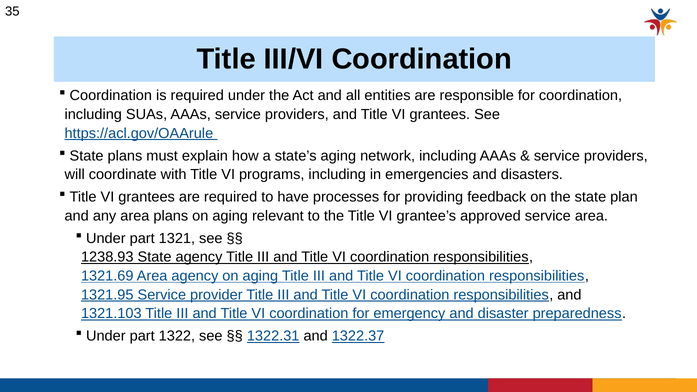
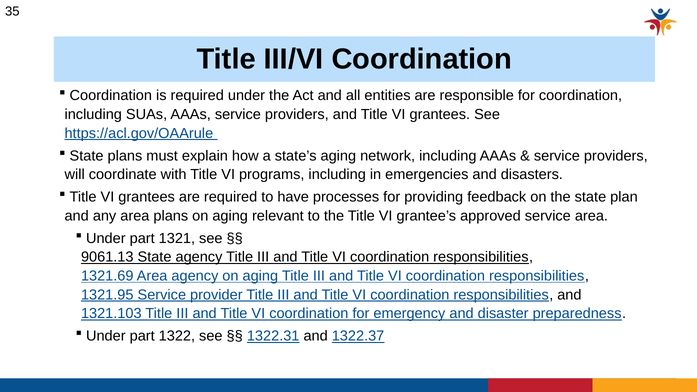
1238.93: 1238.93 -> 9061.13 (107, 257)
